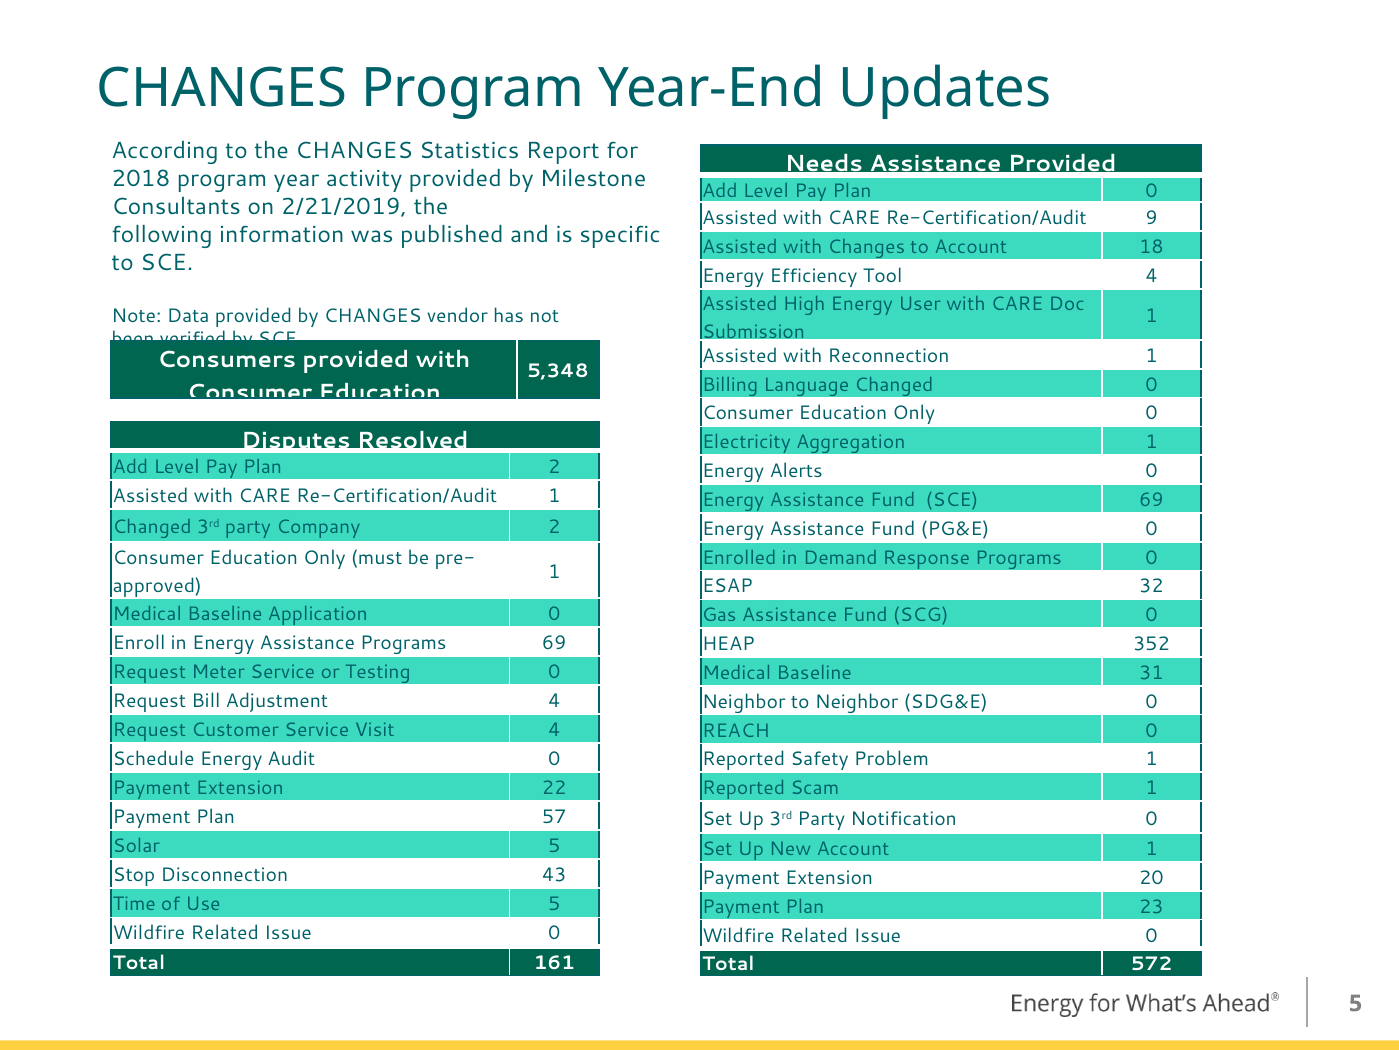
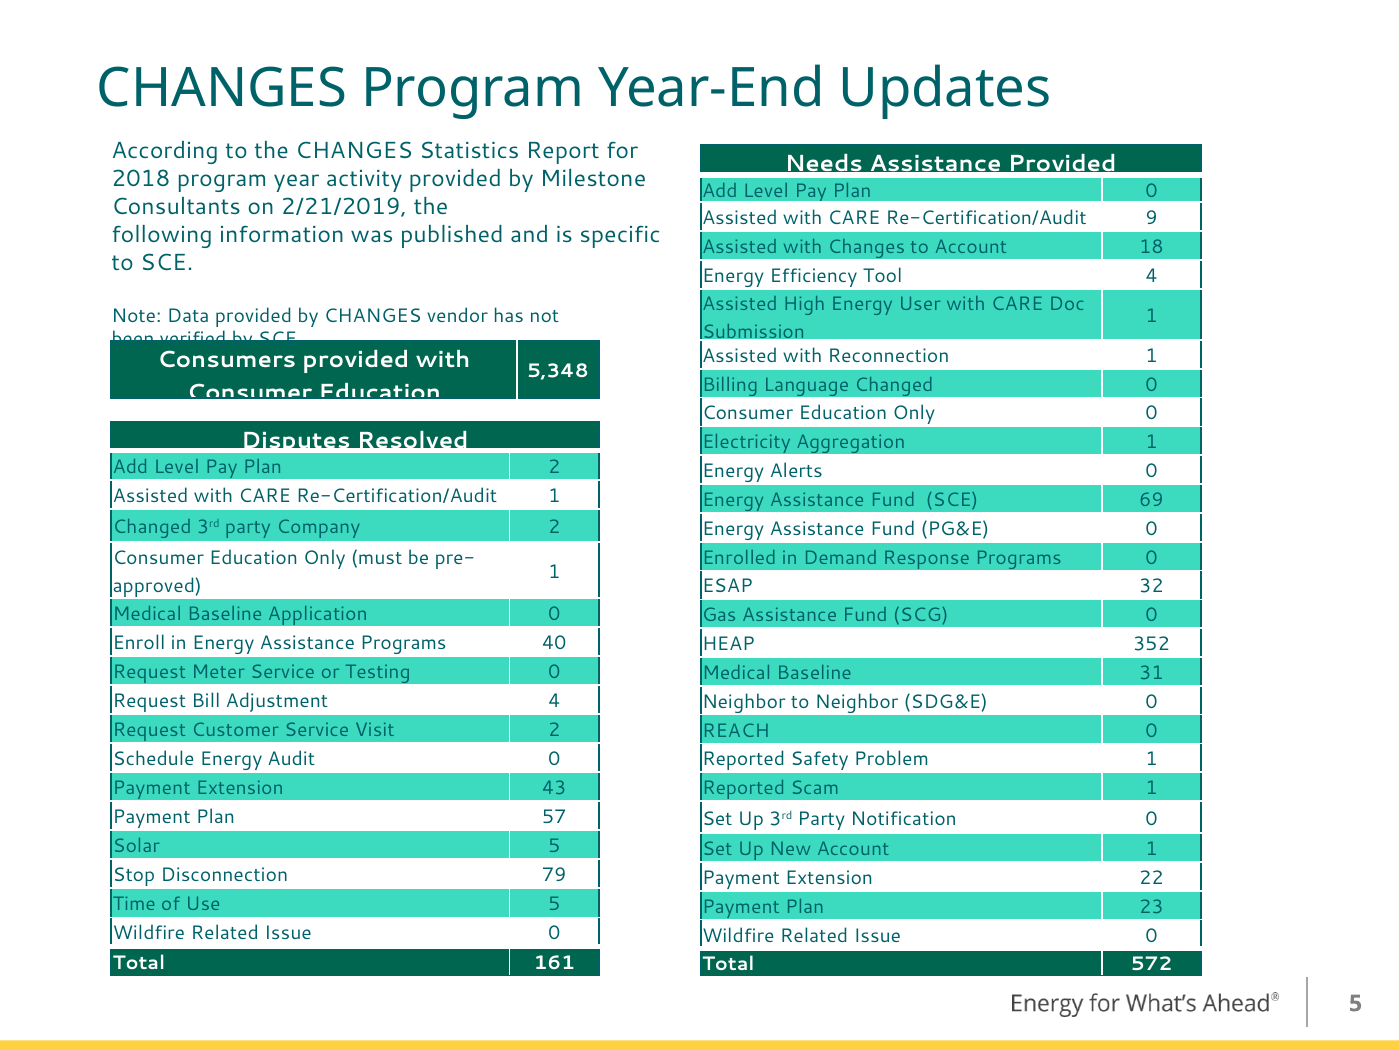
Programs 69: 69 -> 40 (554, 643)
Visit 4: 4 -> 2 (554, 730)
22: 22 -> 43 (554, 788)
43: 43 -> 79 (554, 875)
20: 20 -> 22 (1151, 877)
